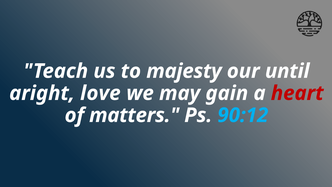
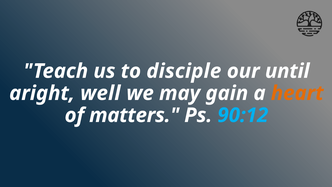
majesty: majesty -> disciple (184, 71)
love: love -> well (100, 93)
heart colour: red -> orange (297, 93)
